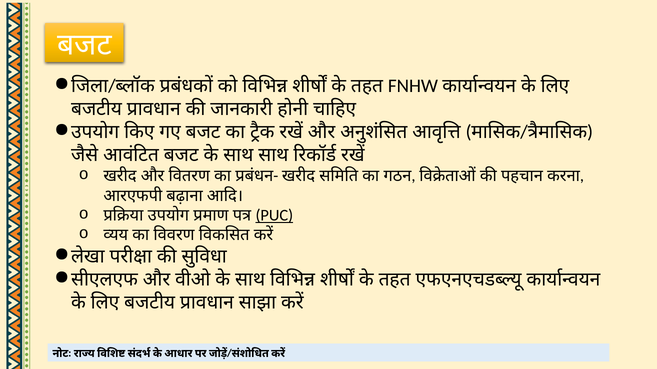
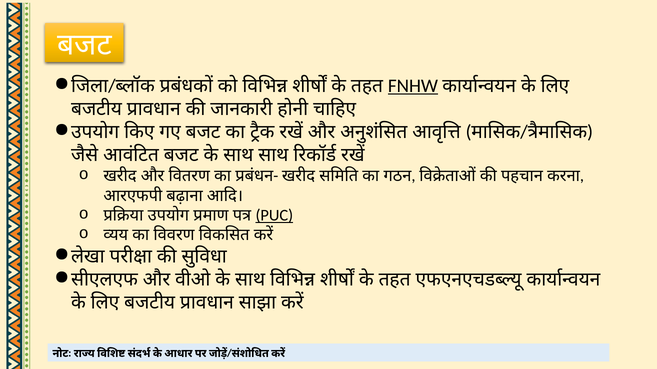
FNHW underline: none -> present (413, 86)
